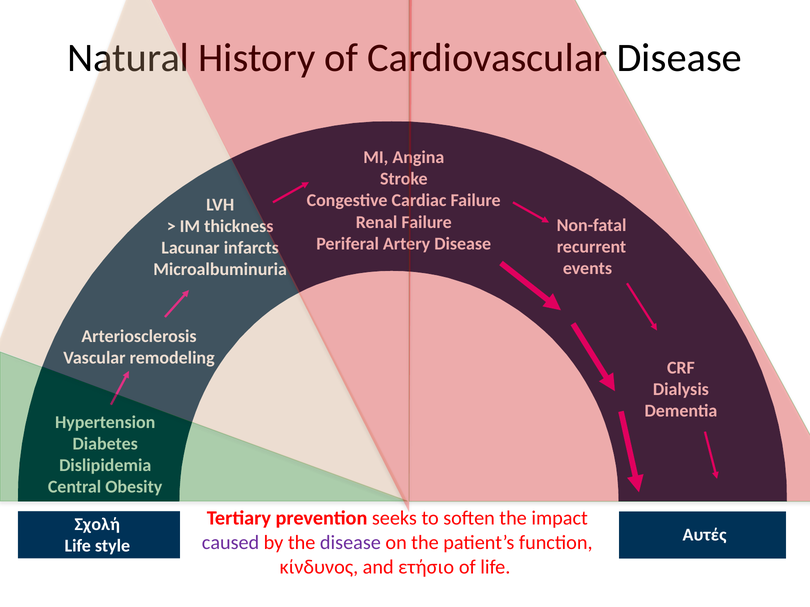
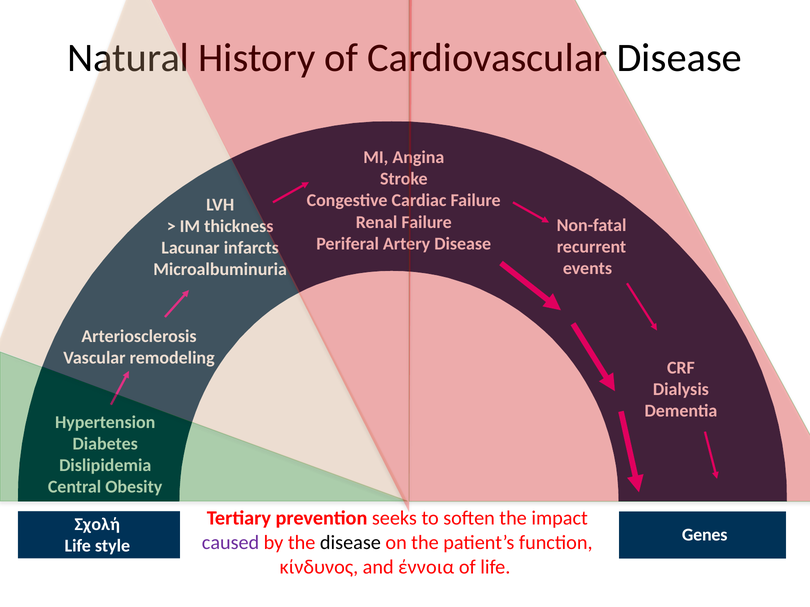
Αυτές: Αυτές -> Genes (705, 535)
disease colour: purple -> black (350, 543)
ετήσιο: ετήσιο -> έννοια (426, 567)
